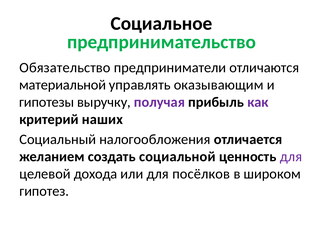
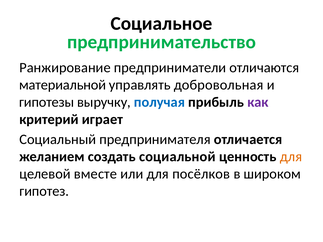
Обязательство: Обязательство -> Ранжирование (65, 68)
оказывающим: оказывающим -> добровольная (219, 85)
получая colour: purple -> blue (159, 102)
наших: наших -> играет (102, 119)
налогообложения: налогообложения -> предпринимателя (155, 140)
для colour: purple -> orange (291, 157)
дохода: дохода -> вместе (95, 174)
